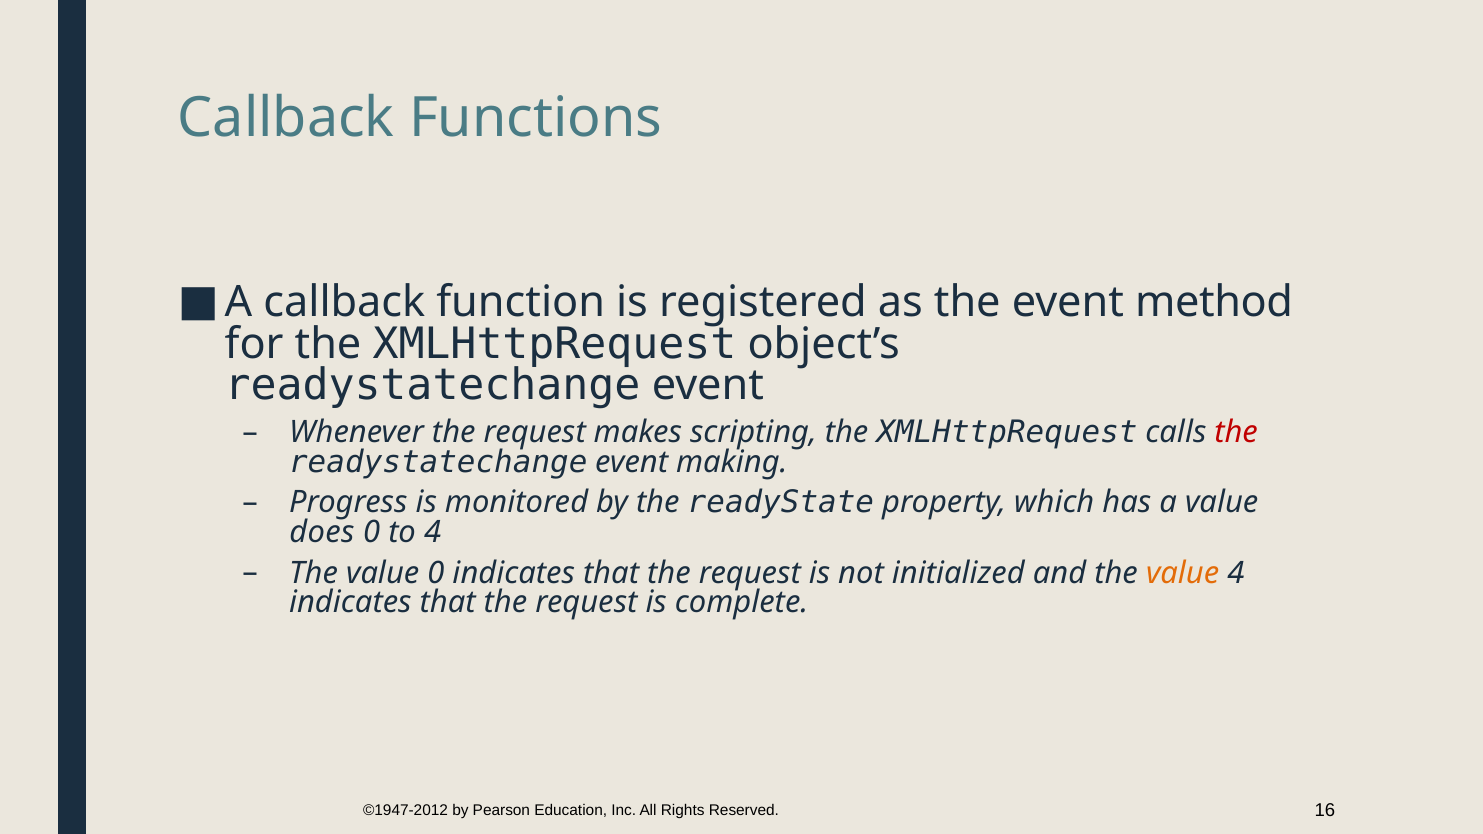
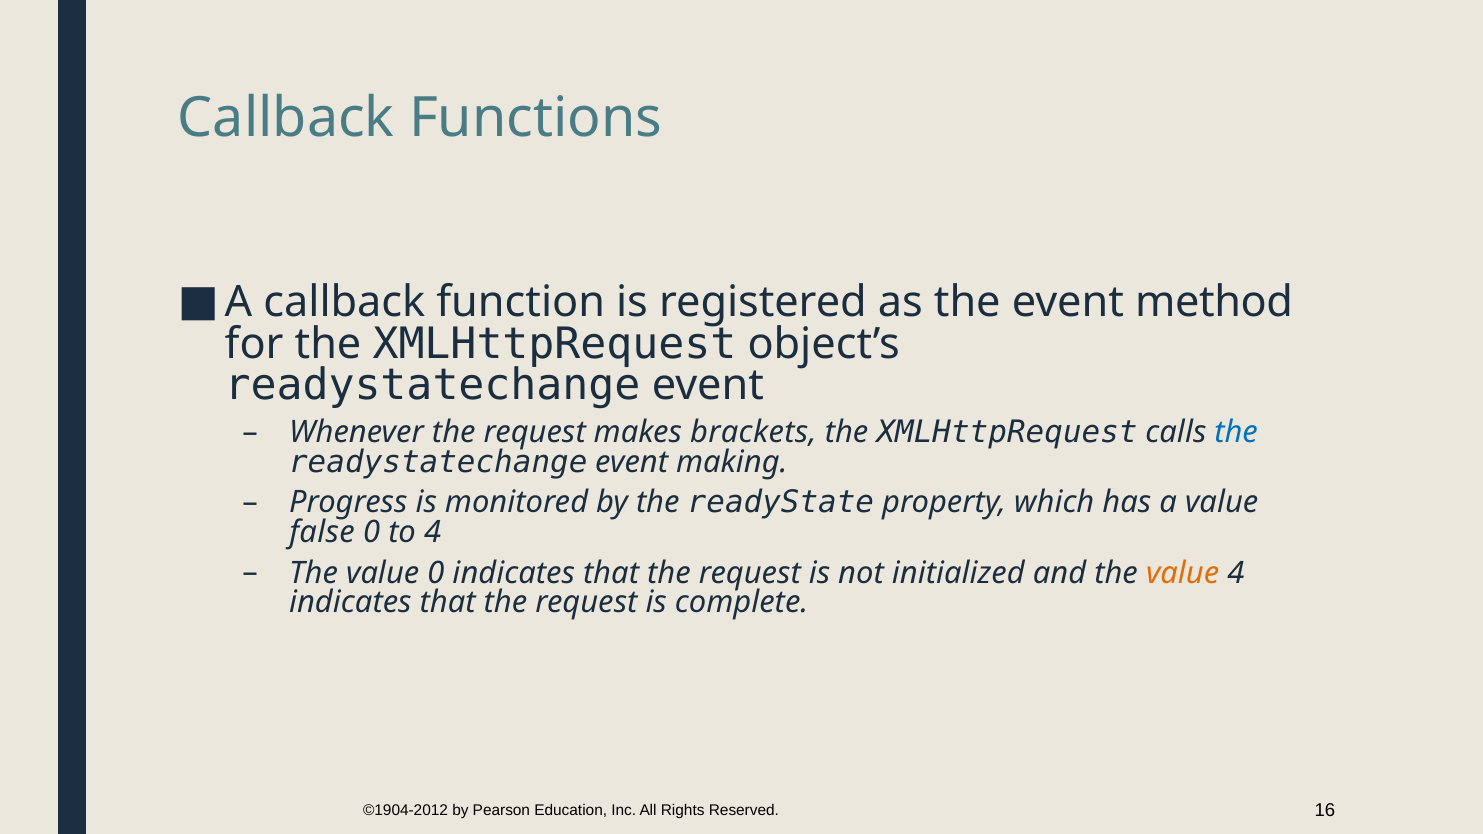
scripting: scripting -> brackets (753, 433)
the colour: red -> blue (1236, 433)
does: does -> false (322, 533)
©1947-2012: ©1947-2012 -> ©1904-2012 (406, 811)
